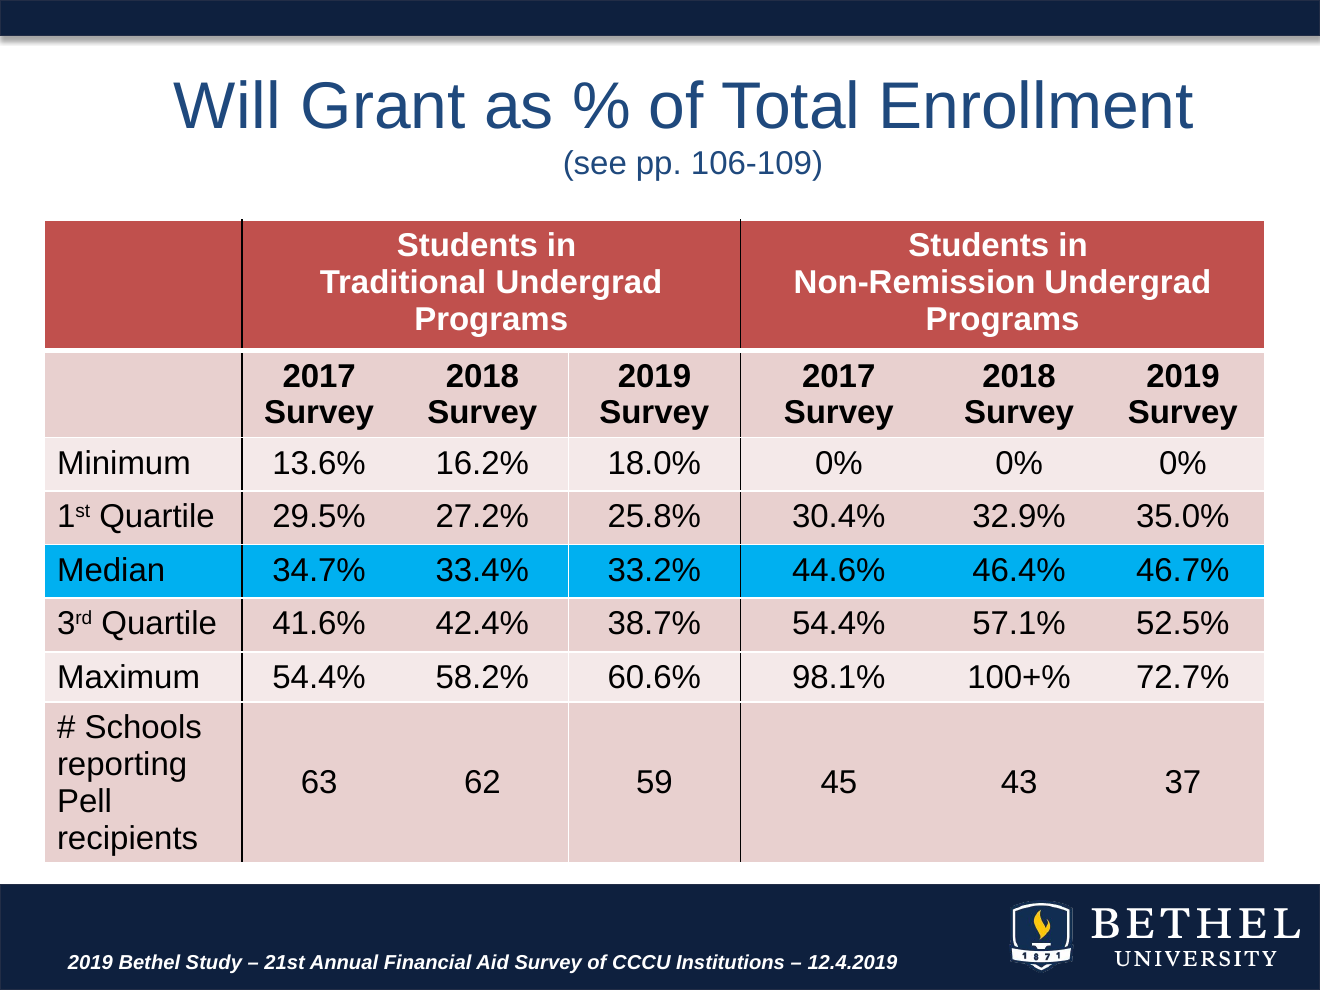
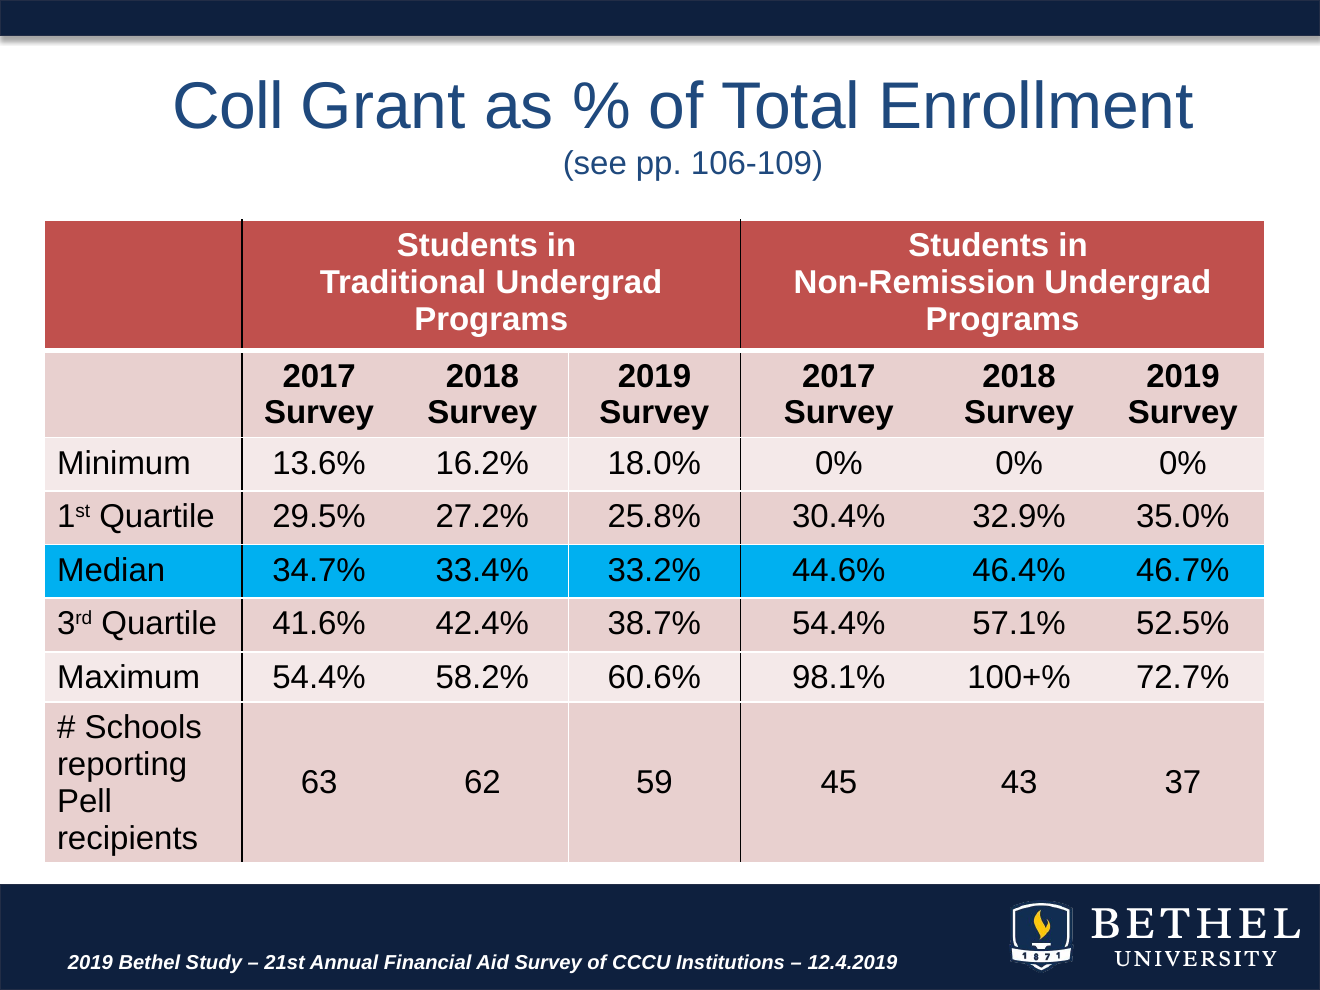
Will: Will -> Coll (228, 107)
